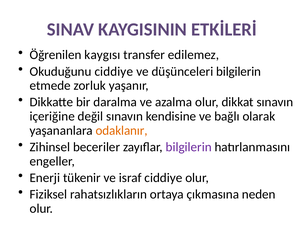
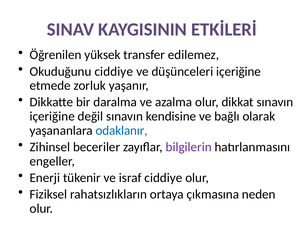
kaygısı: kaygısı -> yüksek (103, 55)
düşünceleri bilgilerin: bilgilerin -> içeriğine (239, 71)
odaklanır colour: orange -> blue (122, 130)
